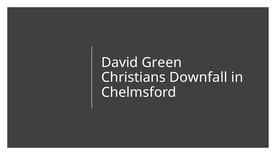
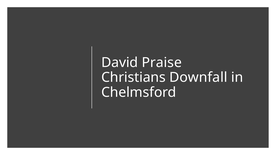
Green: Green -> Praise (162, 63)
